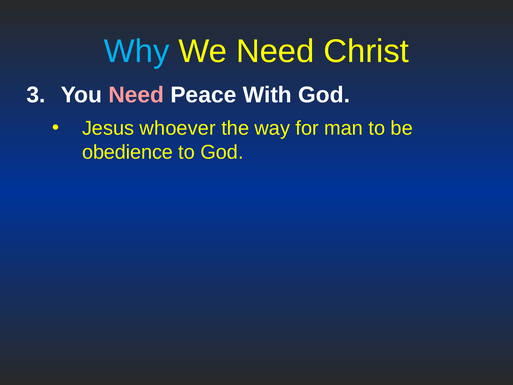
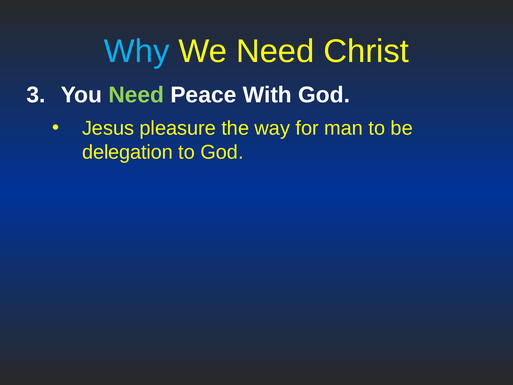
Need colour: pink -> light green (136, 95)
whoever: whoever -> pleasure (178, 128)
obedience: obedience -> delegation (128, 152)
